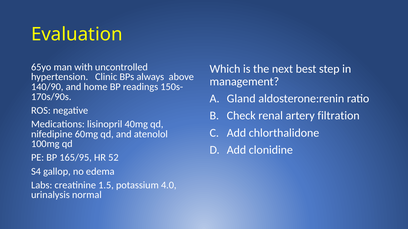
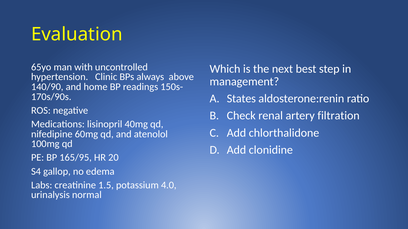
Gland: Gland -> States (241, 99)
52: 52 -> 20 (113, 158)
